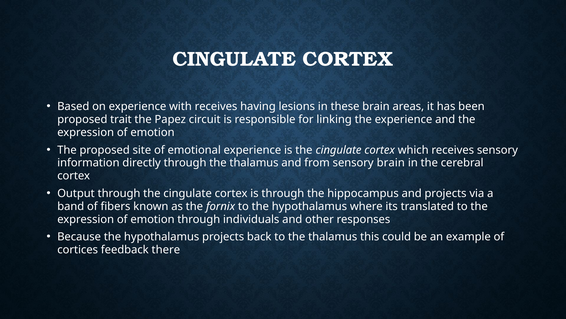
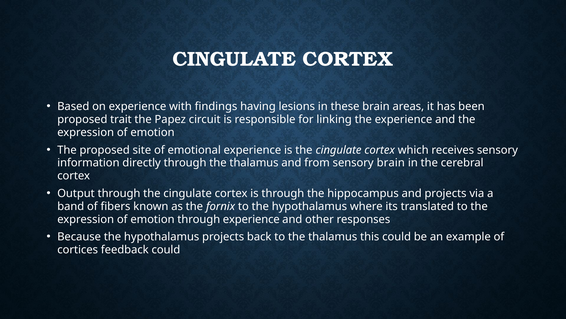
with receives: receives -> findings (216, 106)
through individuals: individuals -> experience (251, 219)
feedback there: there -> could (166, 249)
